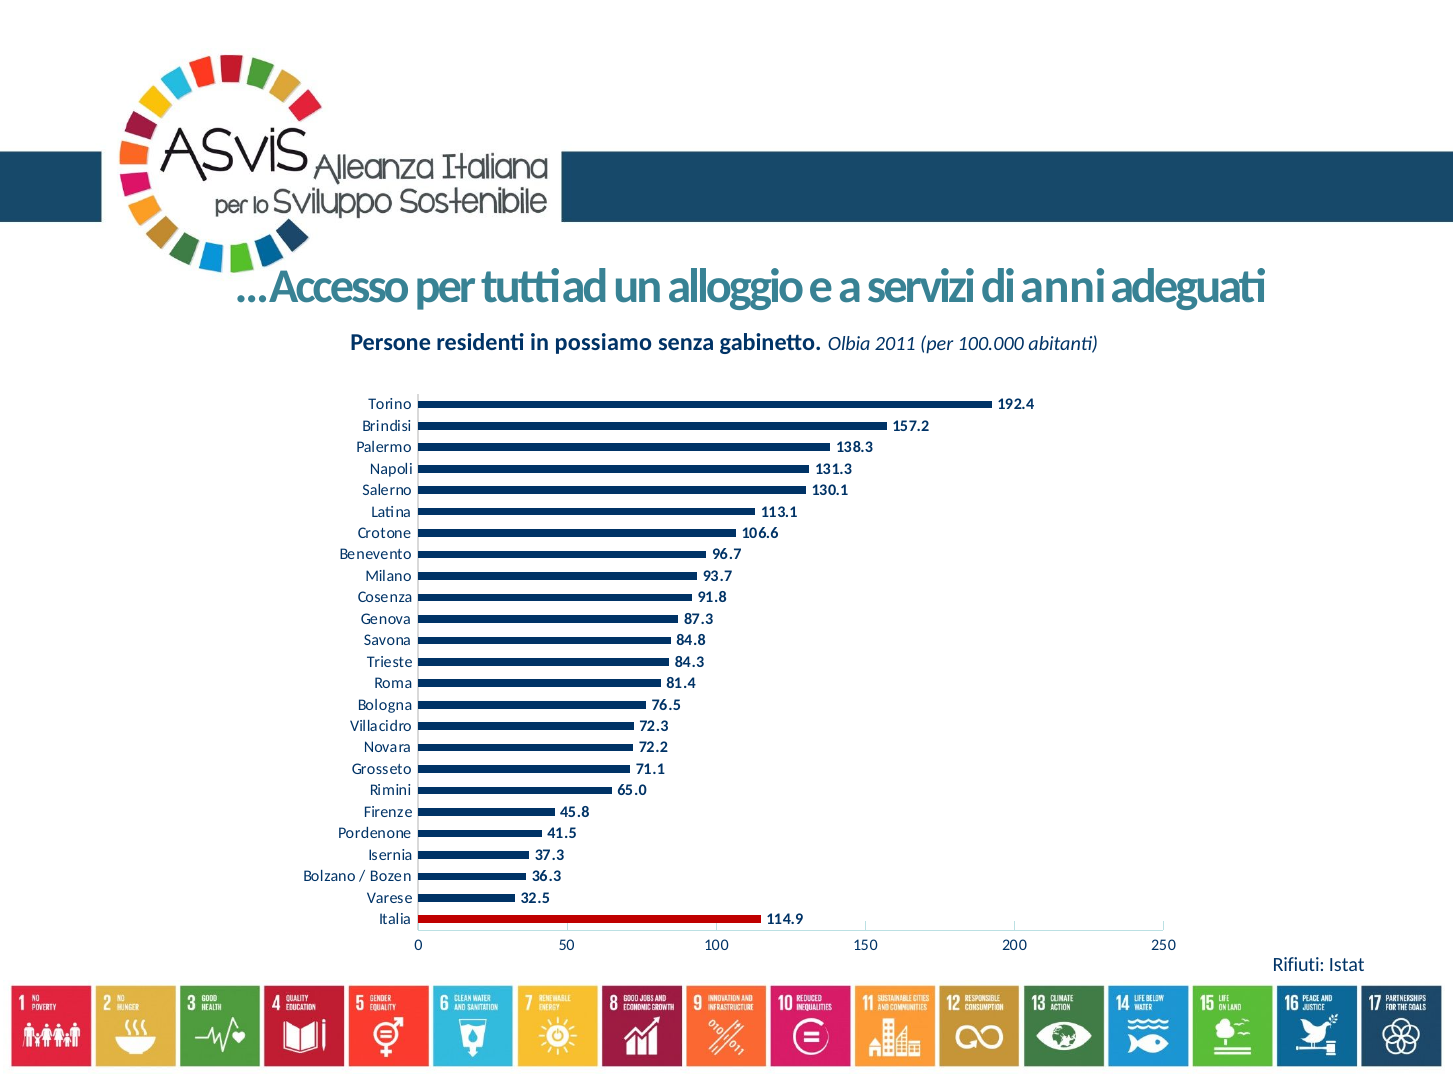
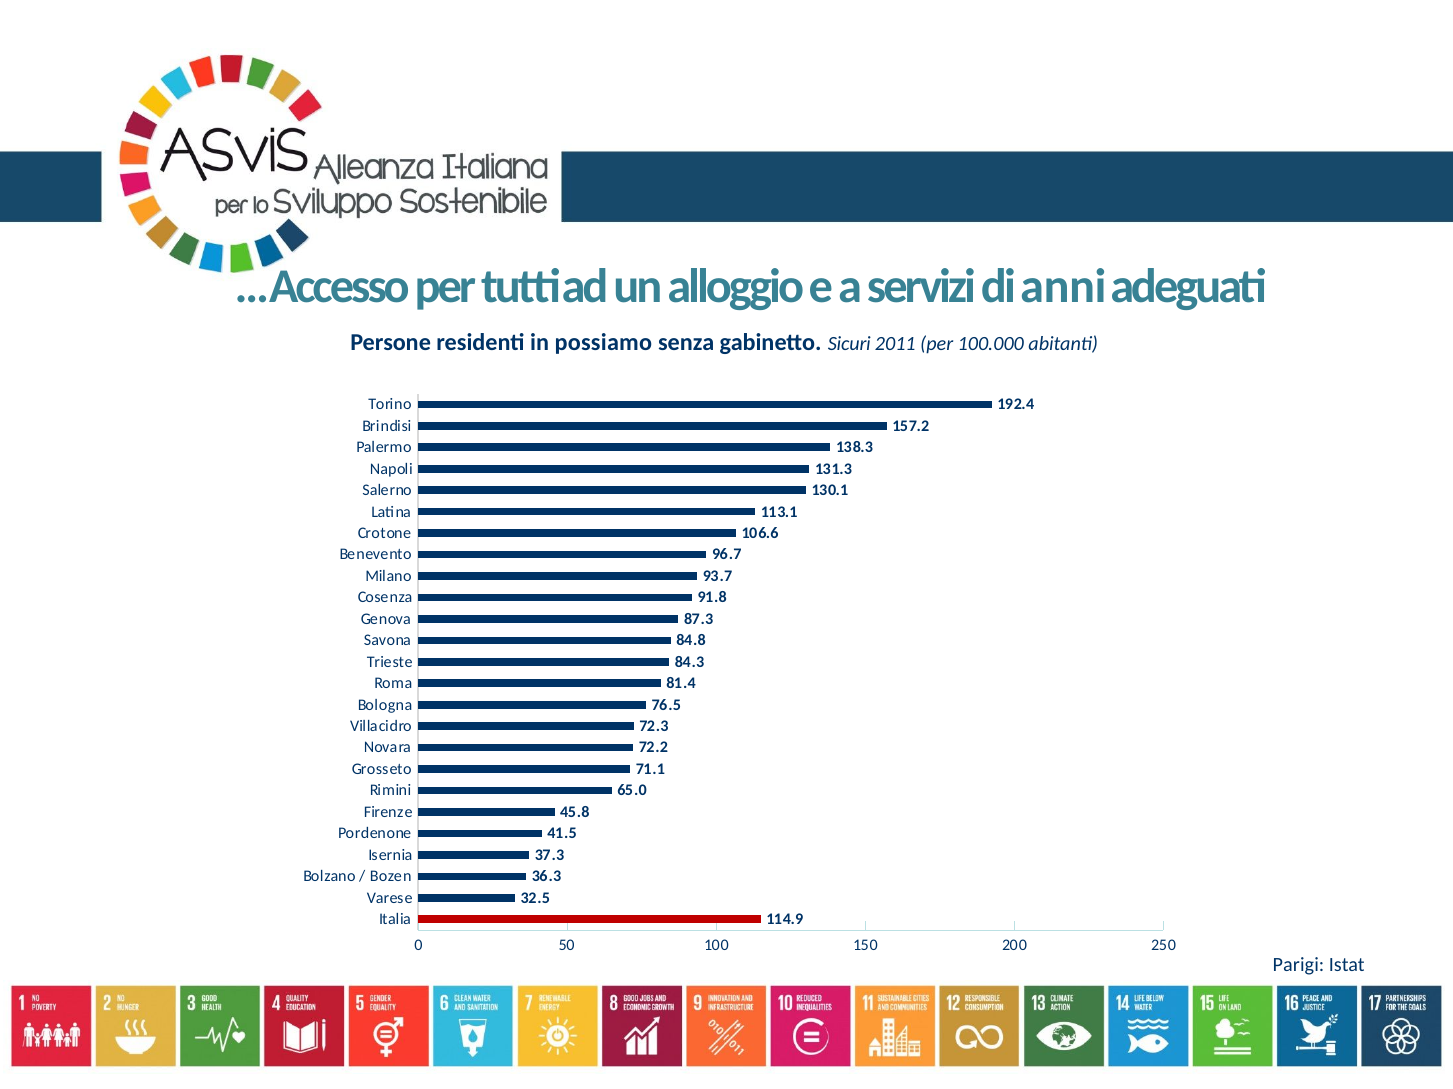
Olbia: Olbia -> Sicuri (849, 344)
Rifiuti: Rifiuti -> Parigi (1299, 966)
